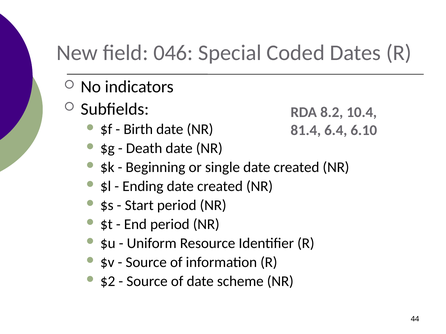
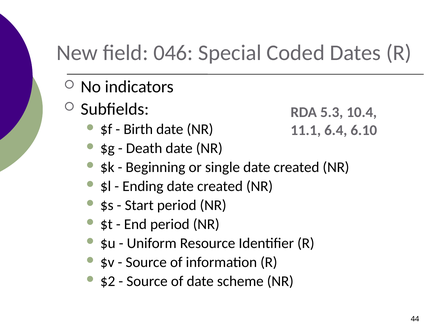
8.2: 8.2 -> 5.3 (332, 112)
81.4: 81.4 -> 11.1 (306, 130)
